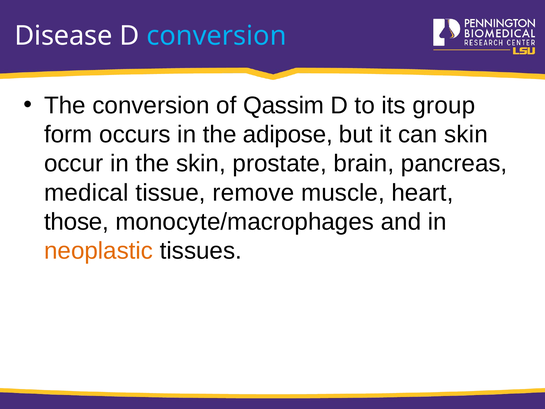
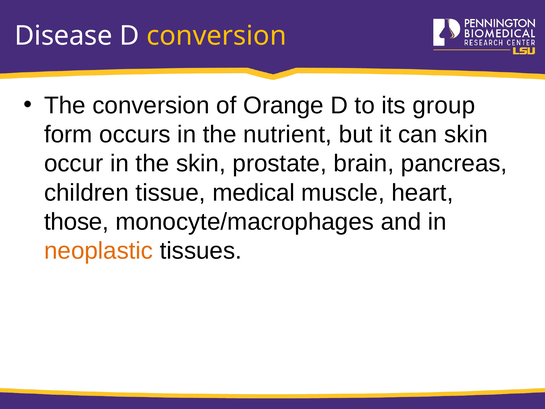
conversion colour: light blue -> yellow (217, 36)
Qassim: Qassim -> Orange (283, 105)
adipose: adipose -> nutrient (288, 134)
medical: medical -> children (86, 193)
remove: remove -> medical (254, 193)
